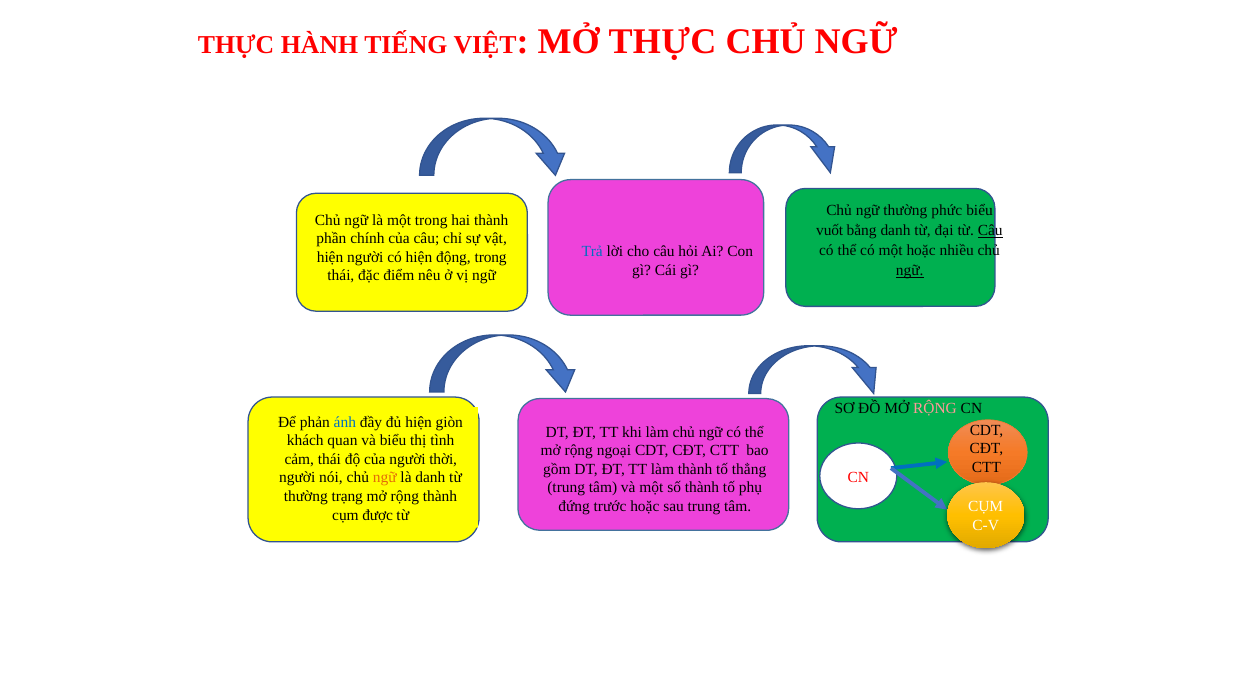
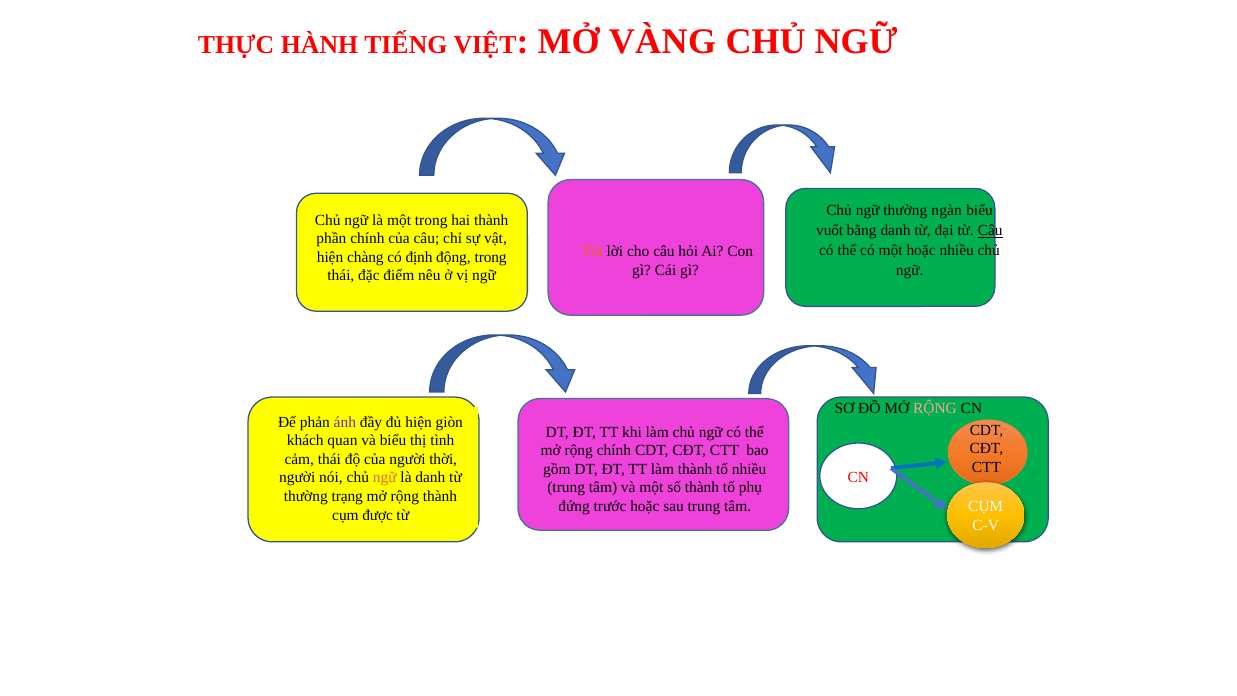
MỞ THỰC: THỰC -> VÀNG (662, 41)
phức: phức -> ngàn (947, 211)
Trả colour: blue -> orange (592, 252)
hiện người: người -> chàng (365, 257)
có hiện: hiện -> định (419, 257)
ngữ underline: present -> none (910, 270)
ánh colour: blue -> purple (345, 422)
rộng ngoại: ngoại -> chính (614, 450)
tố thẳng: thẳng -> nhiều (749, 469)
